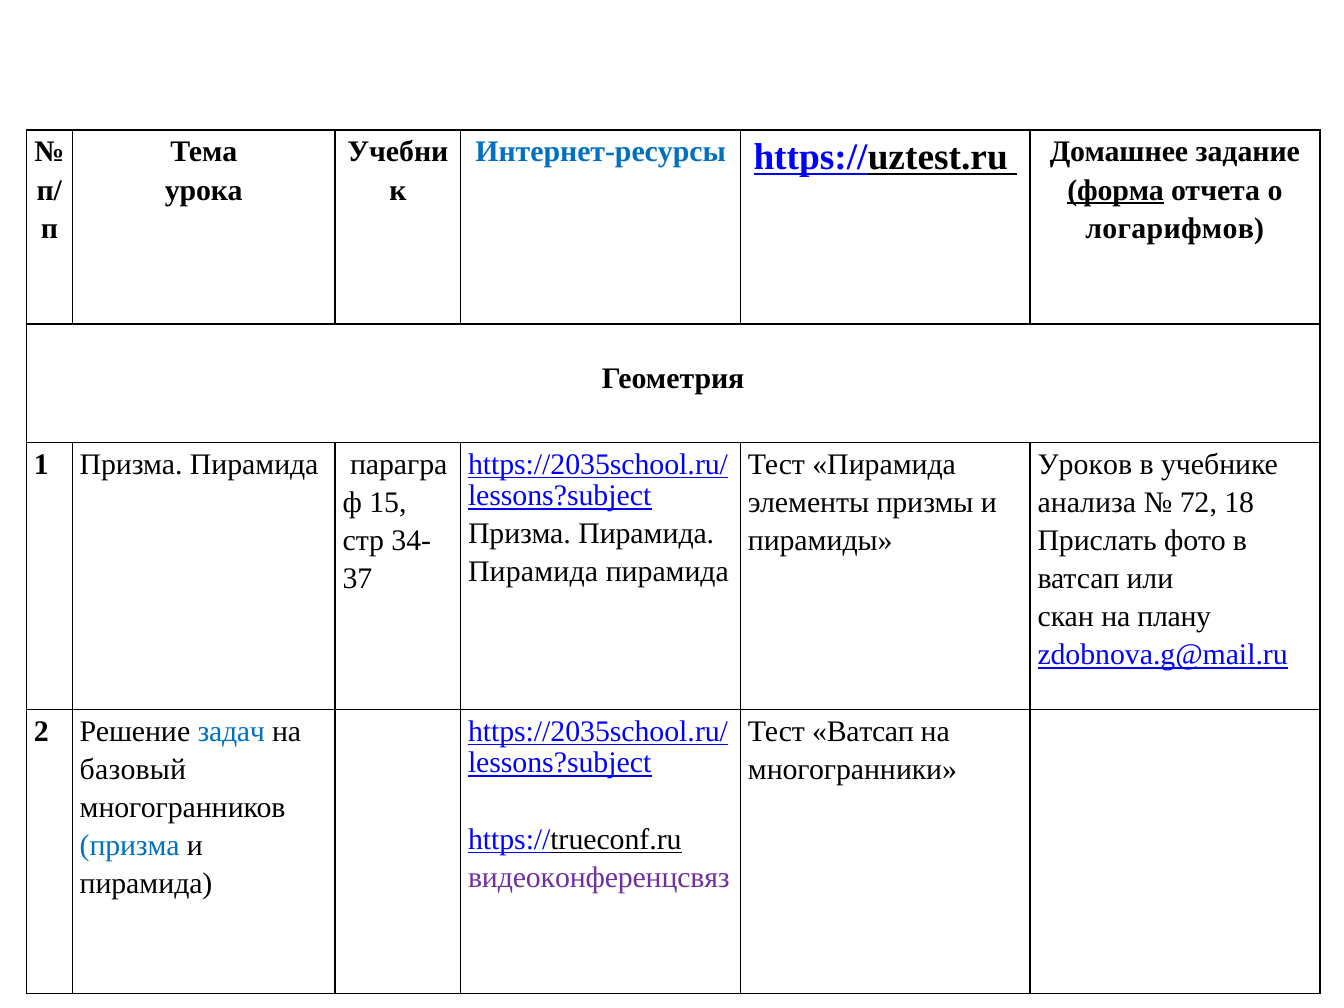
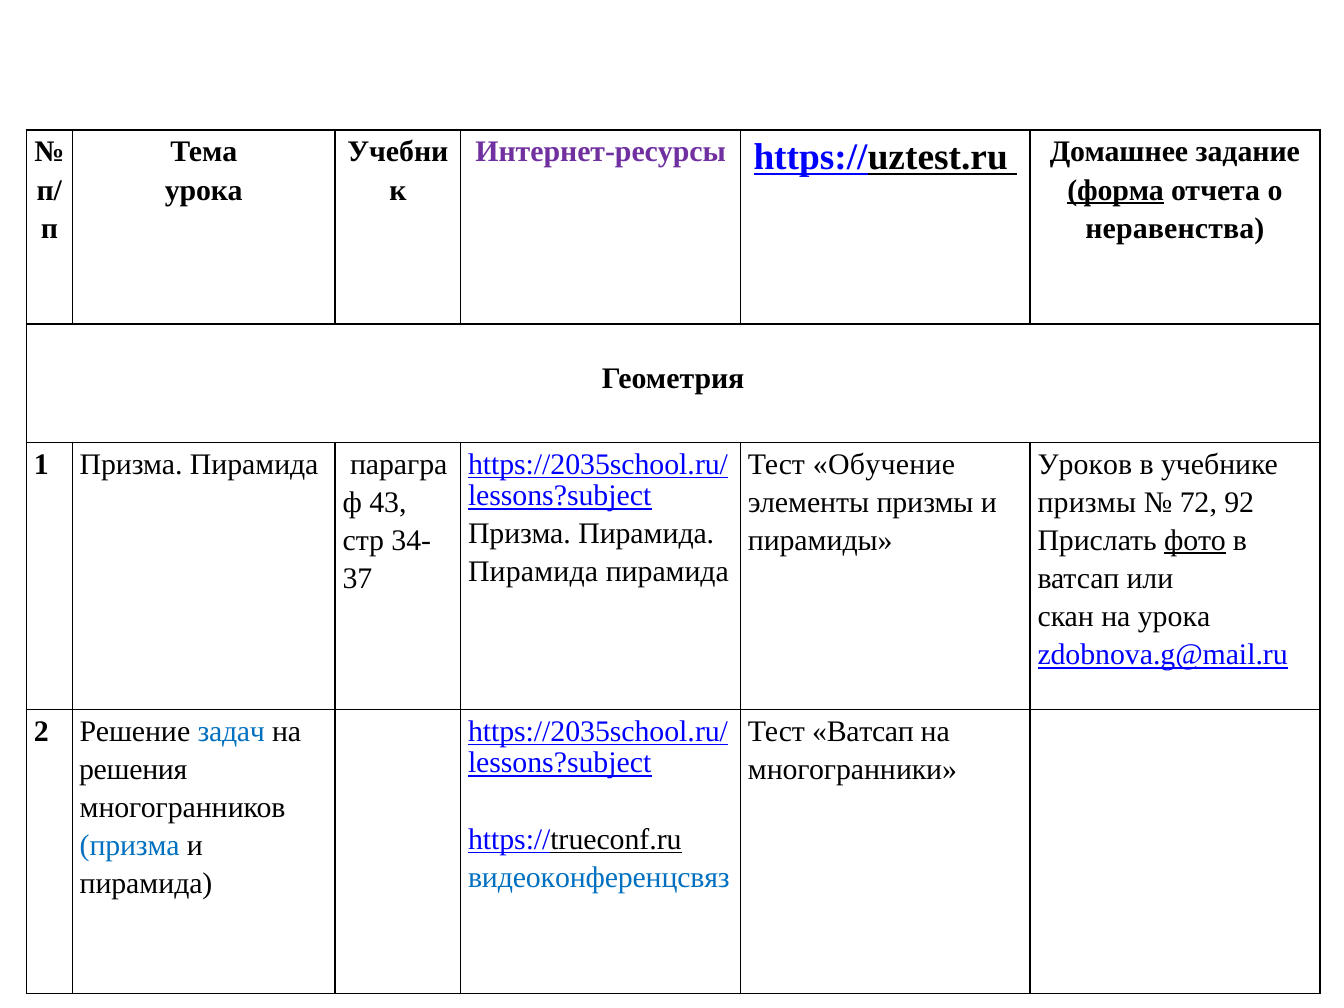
Интернет-ресурсы colour: blue -> purple (601, 152)
логарифмов: логарифмов -> неравенства (1175, 228)
Тест Пирамида: Пирамида -> Обучение (884, 464)
15: 15 -> 43 (388, 502)
анализа: анализа -> призмы (1087, 502)
18: 18 -> 92 (1239, 502)
фото underline: none -> present (1195, 541)
на плану: плану -> урока (1174, 617)
базовый: базовый -> решения (133, 769)
видеоконференцсвяз colour: purple -> blue (599, 877)
